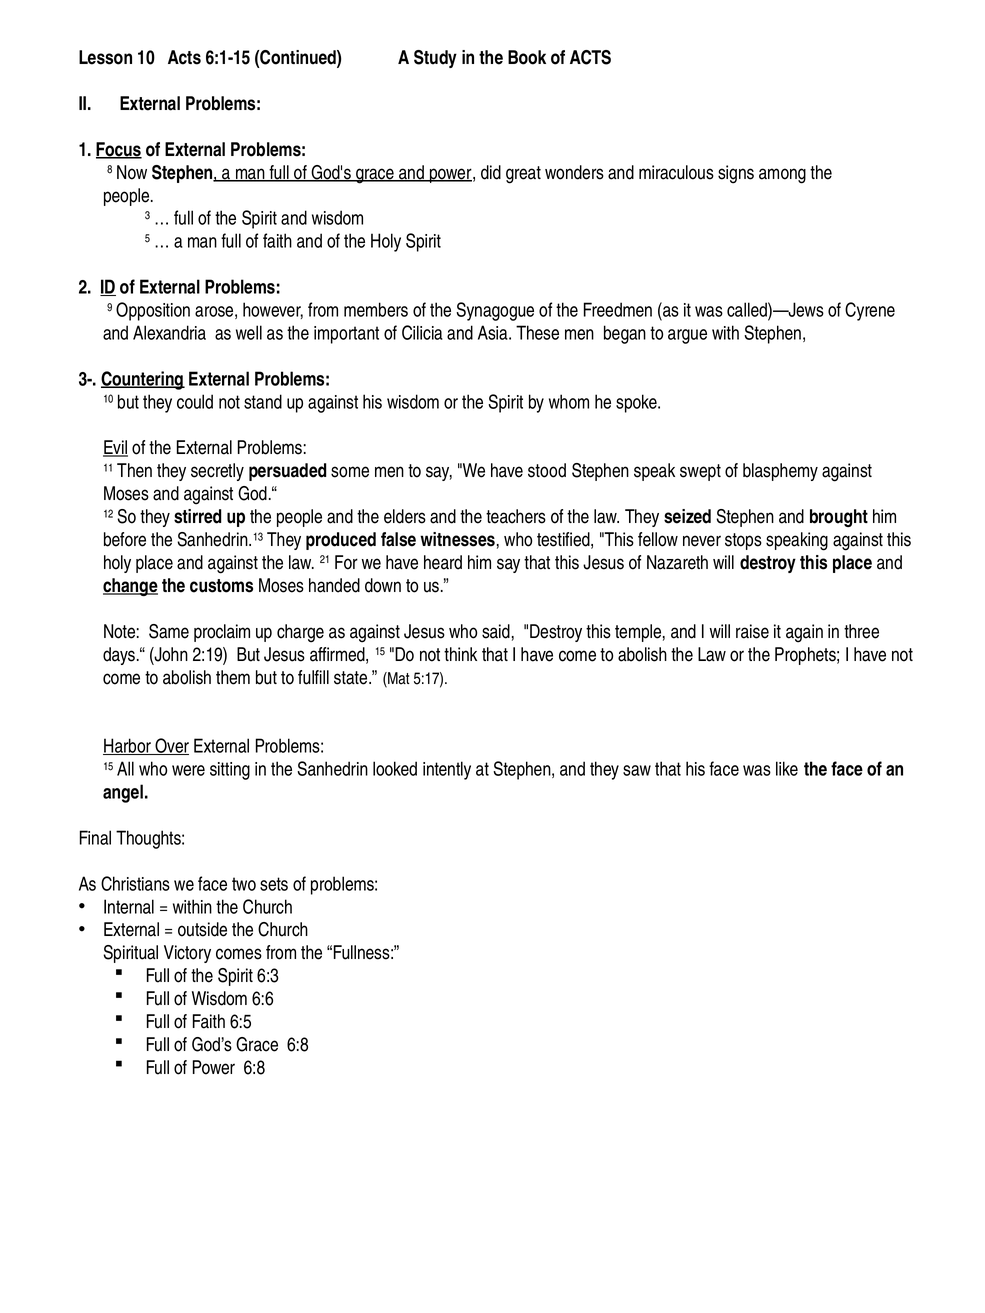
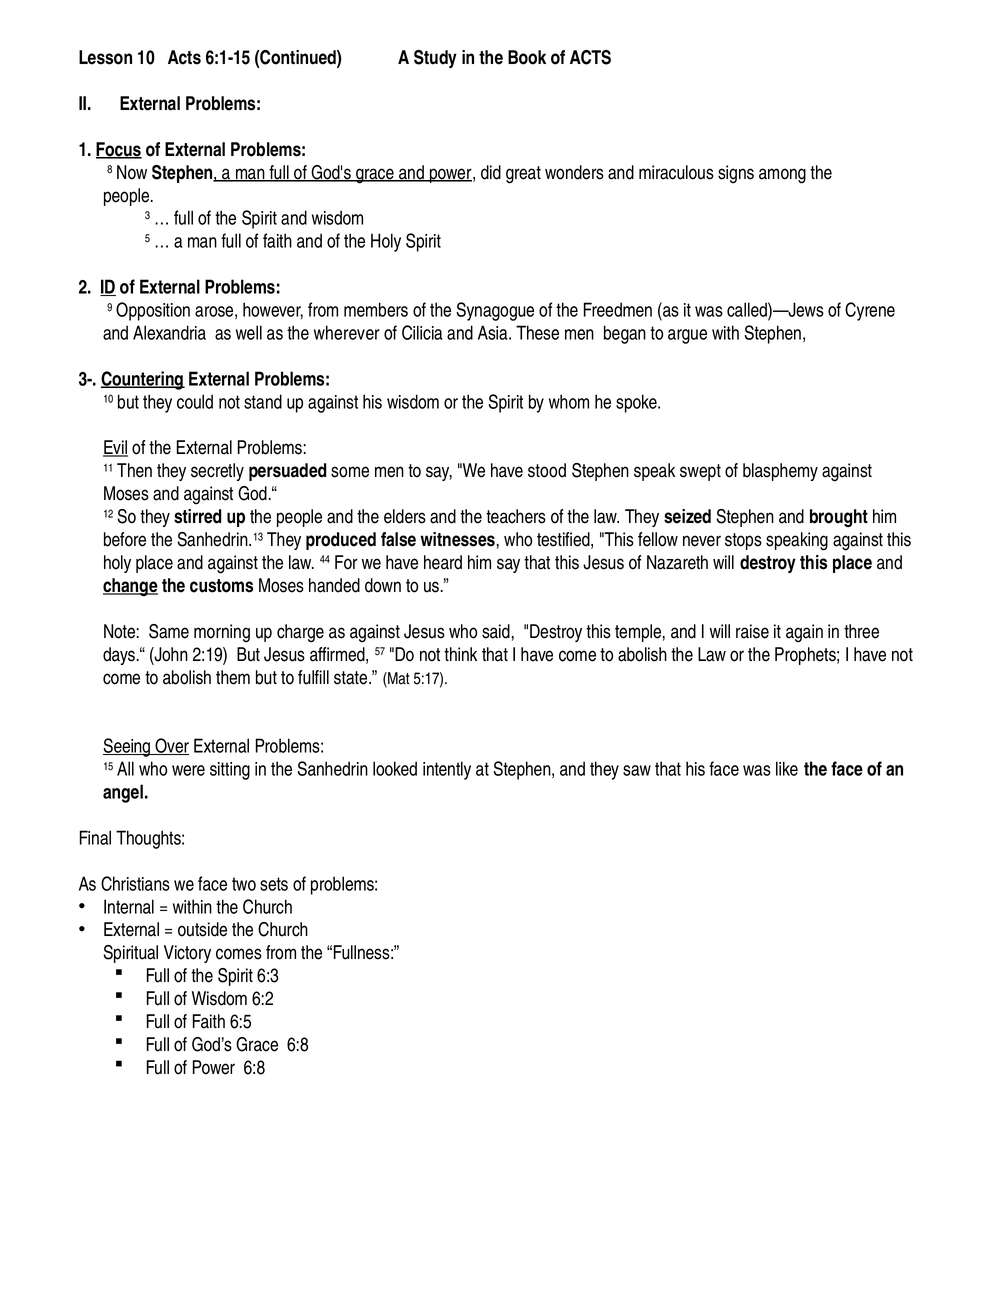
important: important -> wherever (347, 333)
21: 21 -> 44 (325, 560)
proclaim: proclaim -> morning (222, 632)
affirmed 15: 15 -> 57 (380, 652)
Harbor: Harbor -> Seeing (127, 747)
6:6: 6:6 -> 6:2 (263, 999)
